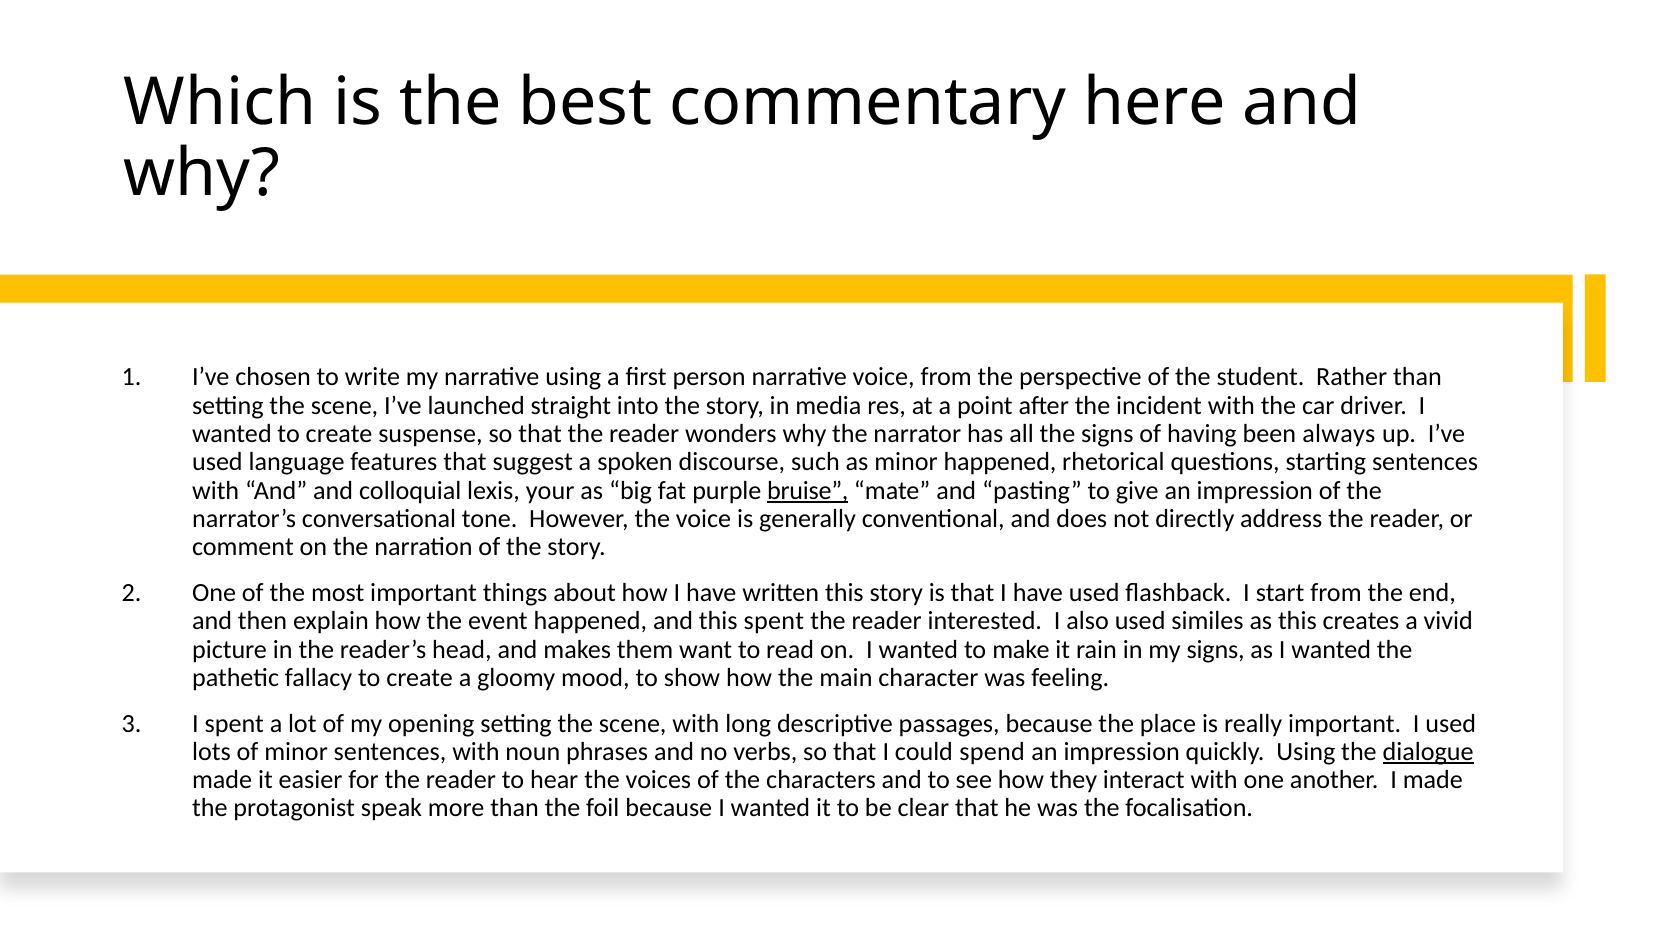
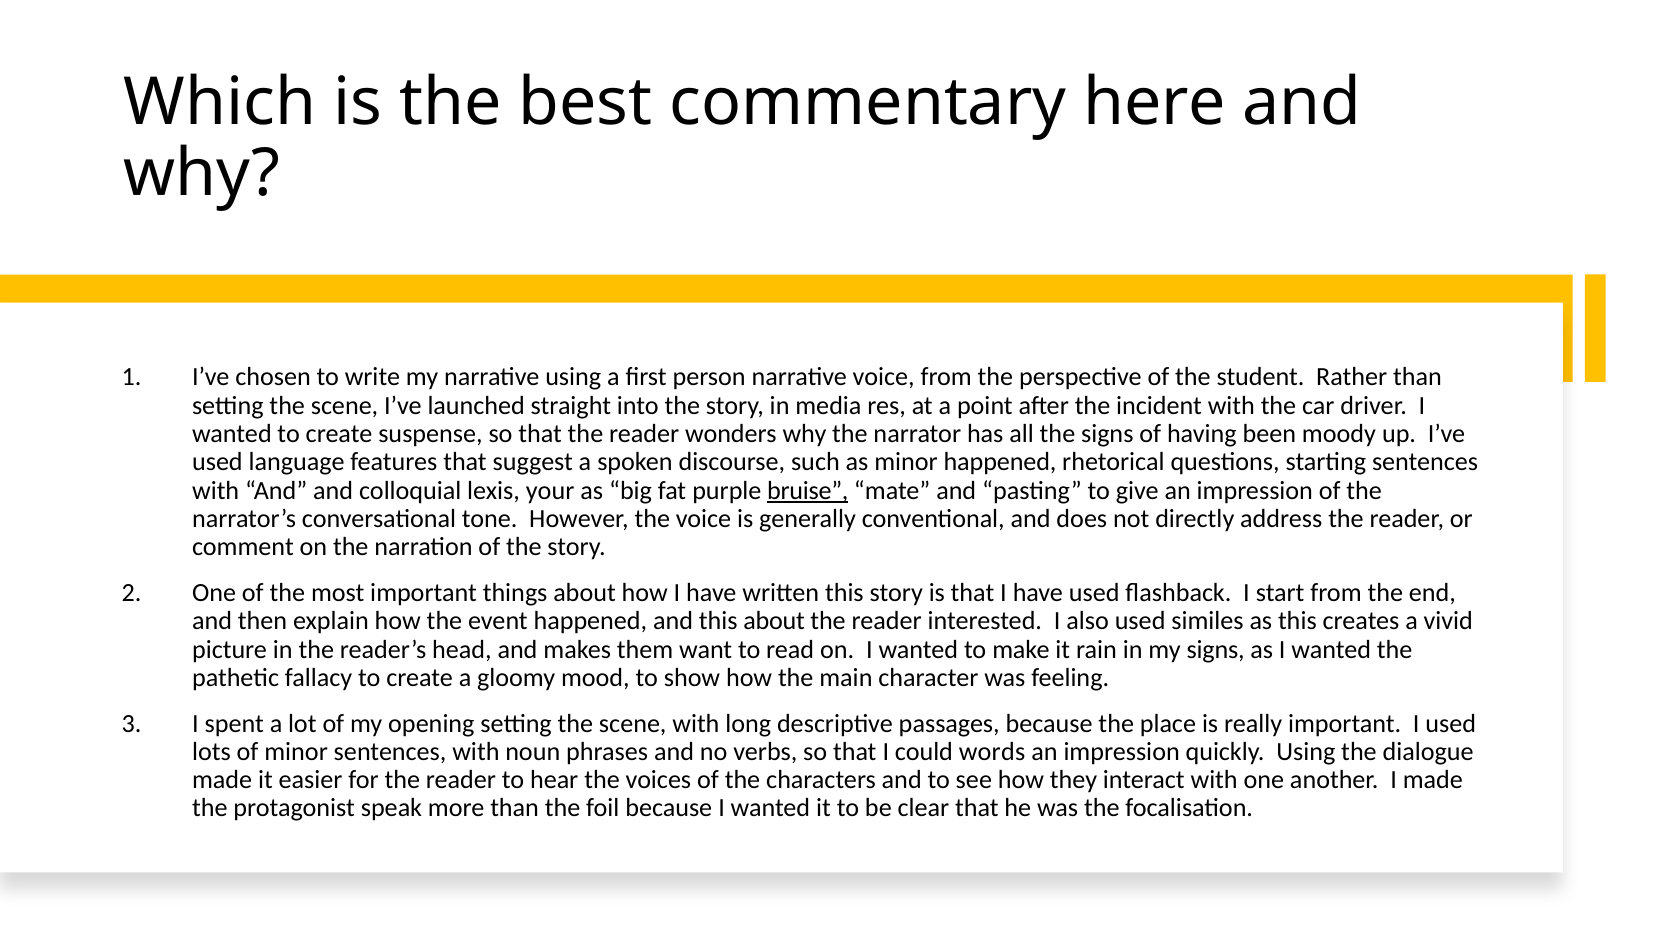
always: always -> moody (1339, 434)
this spent: spent -> about (774, 621)
spend: spend -> words (992, 751)
dialogue underline: present -> none (1428, 751)
